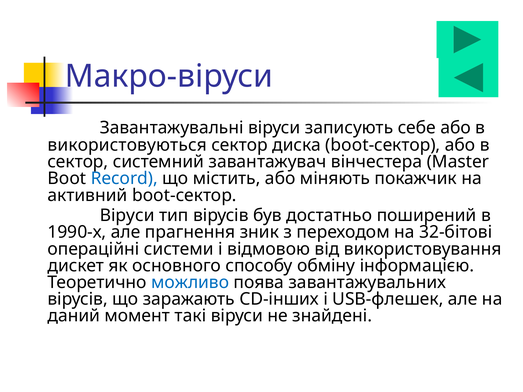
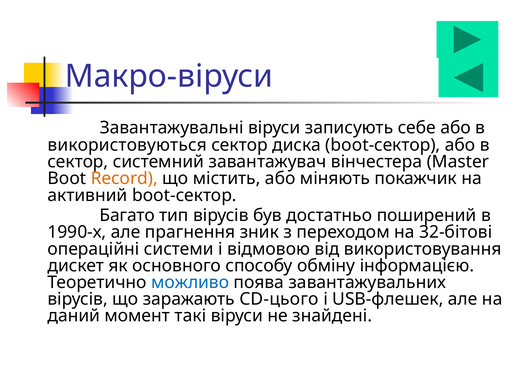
Record colour: blue -> orange (124, 179)
Віруси: Віруси -> Багато (127, 216)
CD-інших: CD-інших -> CD-цього (279, 299)
